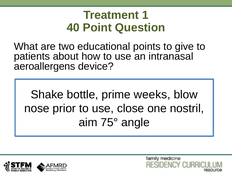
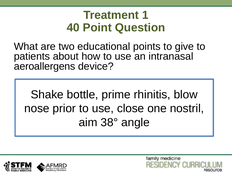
weeks: weeks -> rhinitis (152, 95)
75°: 75° -> 38° (109, 122)
